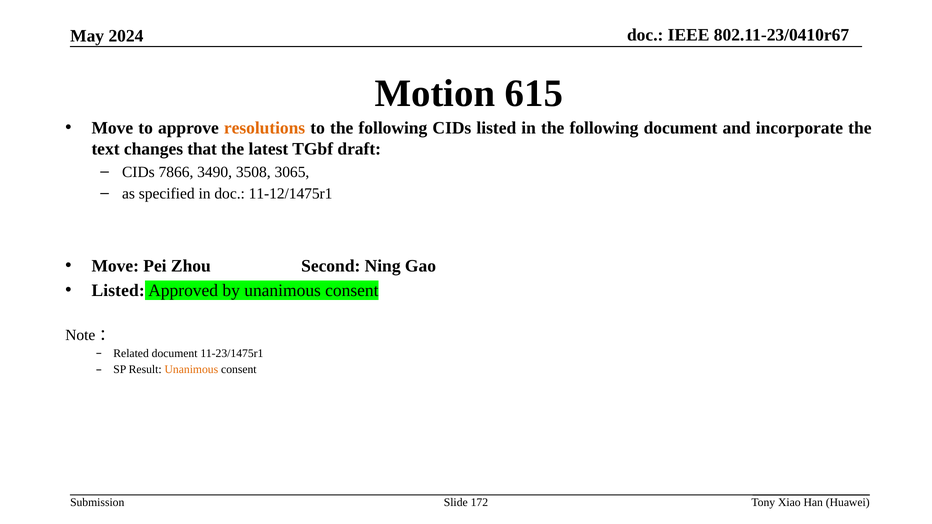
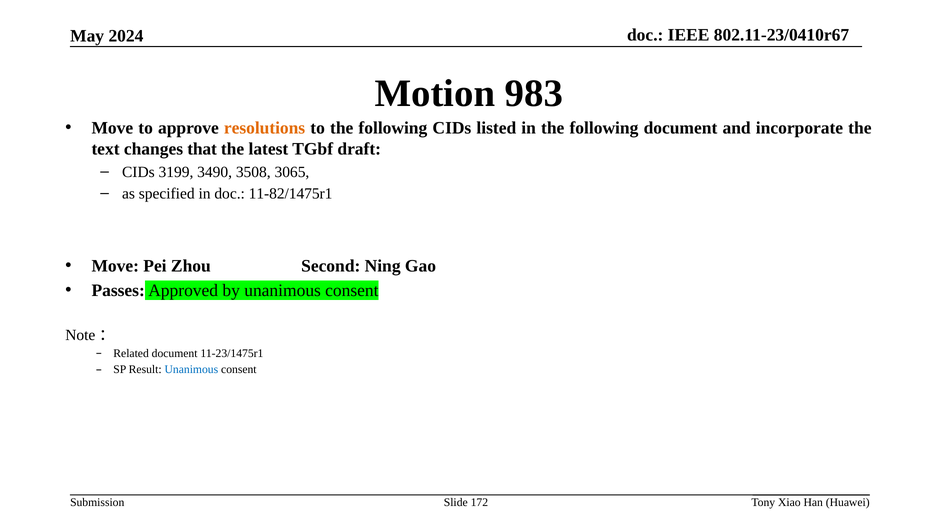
615: 615 -> 983 (534, 94)
7866: 7866 -> 3199 (176, 172)
11-12/1475r1: 11-12/1475r1 -> 11-82/1475r1 (291, 194)
Listed: Listed -> Passes (118, 291)
Unanimous colour: orange -> blue (191, 370)
